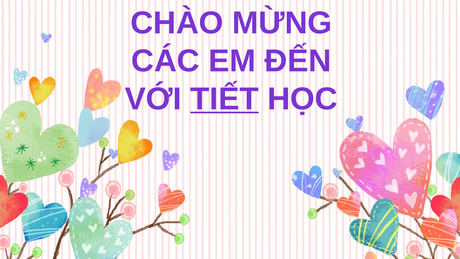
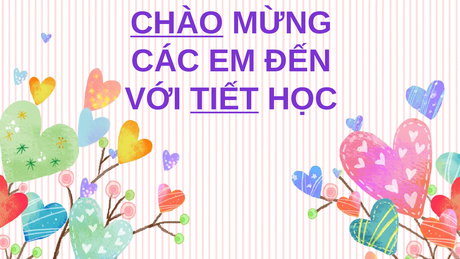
CHÀO underline: none -> present (177, 23)
